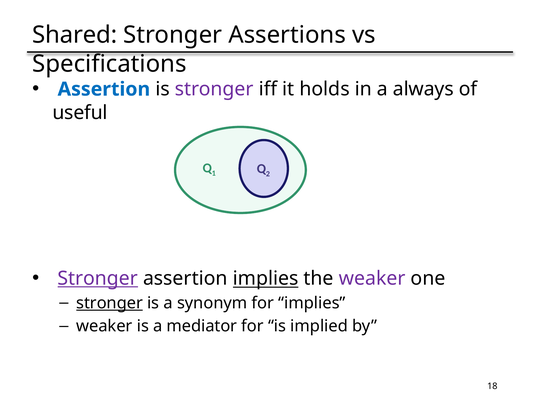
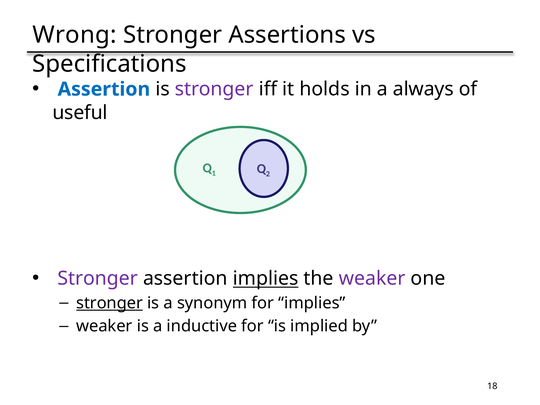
Shared: Shared -> Wrong (75, 35)
Stronger underline: present -> none (98, 278)
mediator: mediator -> inductive (202, 326)
